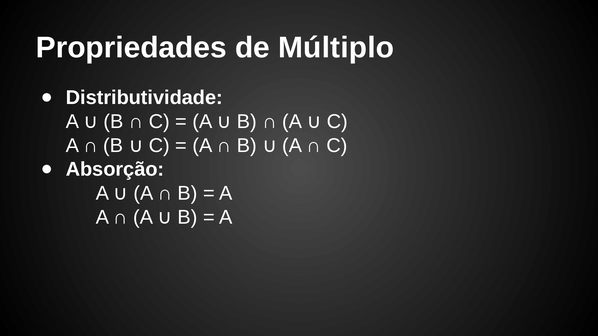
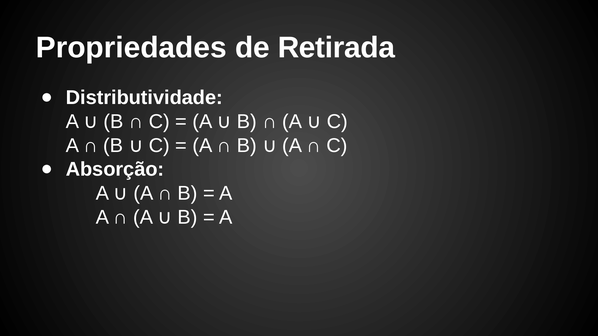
Múltiplo: Múltiplo -> Retirada (336, 48)
